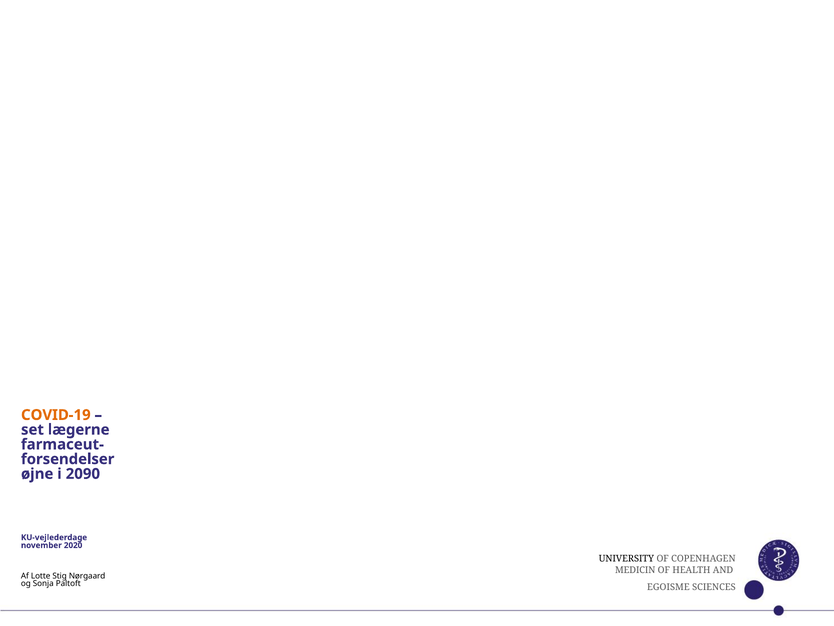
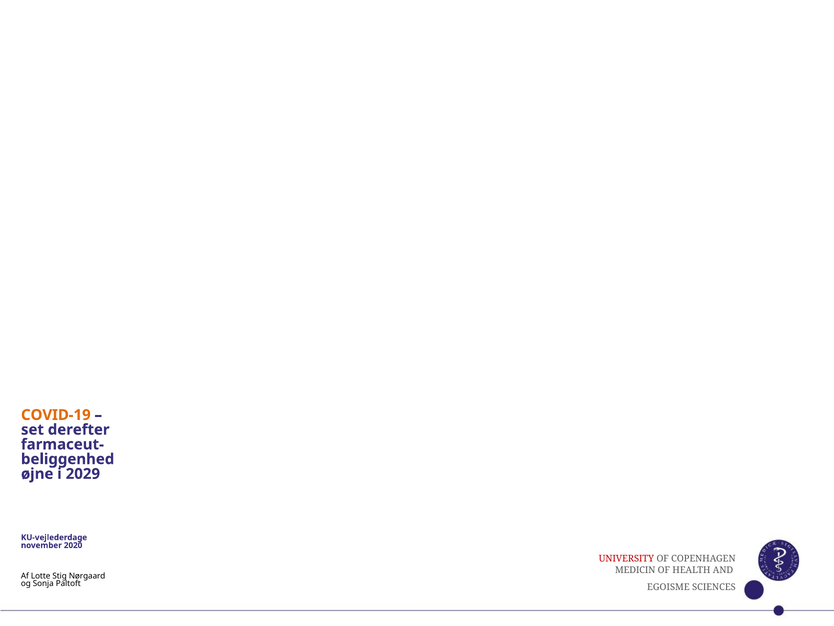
lægerne: lægerne -> derefter (79, 429)
forsendelser: forsendelser -> beliggenhed (68, 459)
2090: 2090 -> 2029 (83, 473)
UNIVERSITY colour: black -> red (626, 558)
